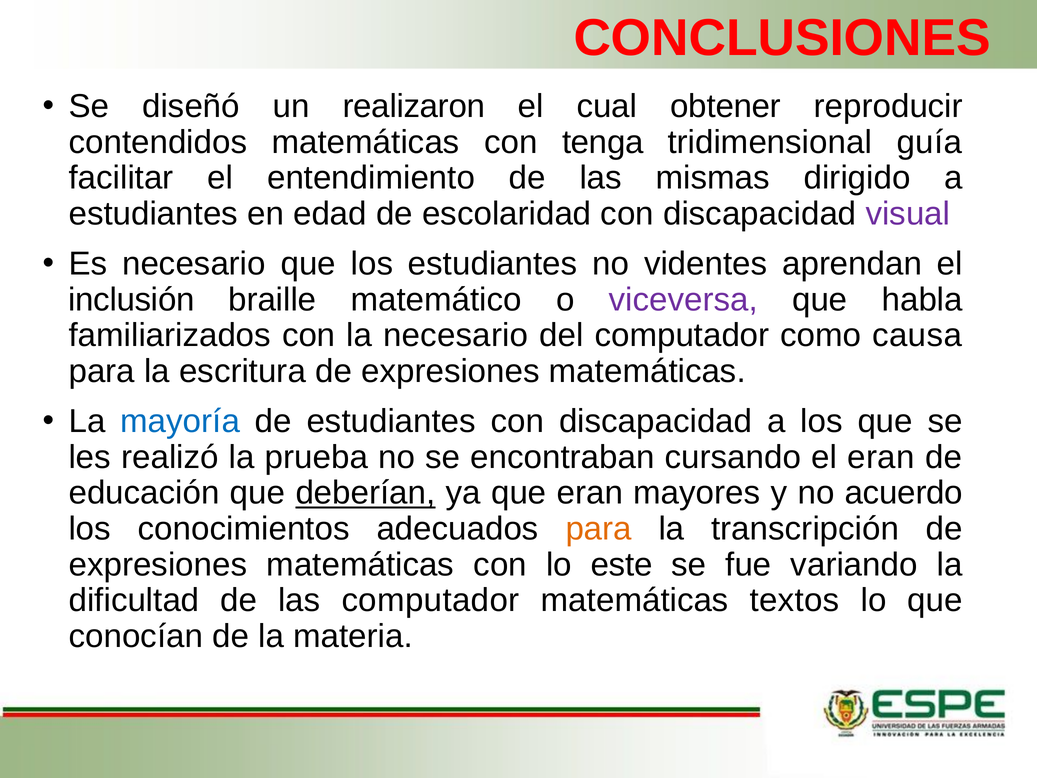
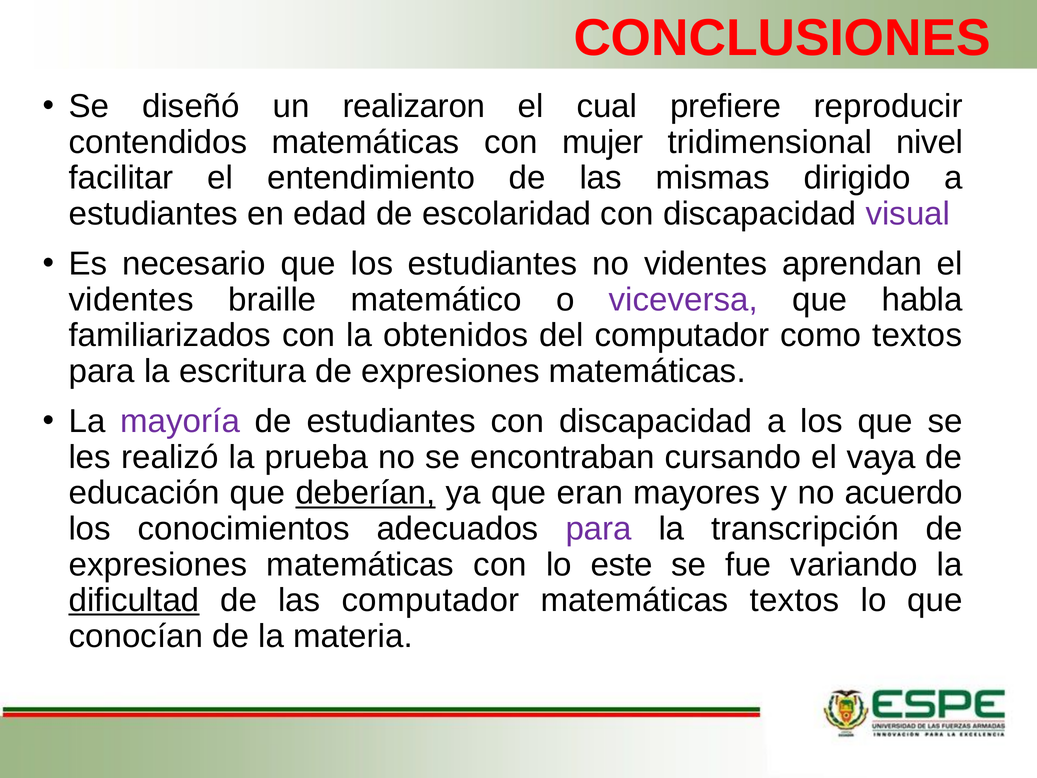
obtener: obtener -> prefiere (726, 106)
tenga: tenga -> mujer (603, 142)
guía: guía -> nivel (930, 142)
inclusión: inclusión -> videntes (131, 300)
la necesario: necesario -> obtenidos (456, 335)
como causa: causa -> textos (917, 335)
mayoría colour: blue -> purple (180, 421)
el eran: eran -> vaya (881, 457)
para colour: orange -> purple (599, 529)
dificultad underline: none -> present (134, 600)
